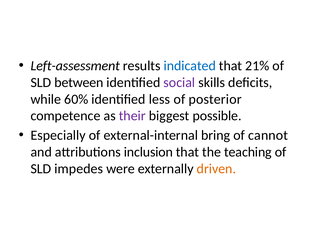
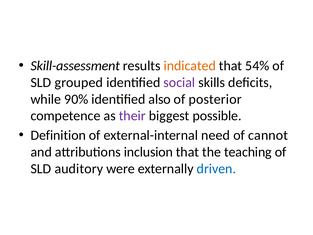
Left-assessment: Left-assessment -> Skill-assessment (75, 66)
indicated colour: blue -> orange (190, 66)
21%: 21% -> 54% (257, 66)
between: between -> grouped (79, 82)
60%: 60% -> 90% (76, 99)
less: less -> also (160, 99)
Especially: Especially -> Definition (58, 135)
bring: bring -> need (216, 135)
impedes: impedes -> auditory (79, 169)
driven colour: orange -> blue (216, 169)
